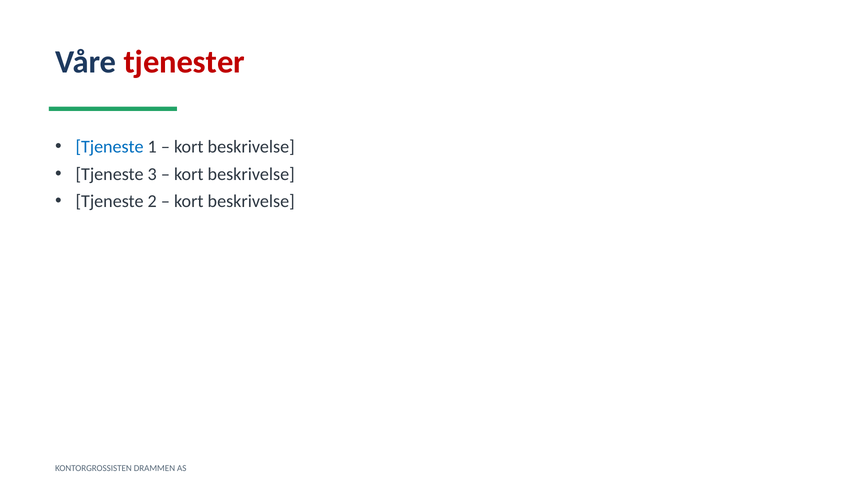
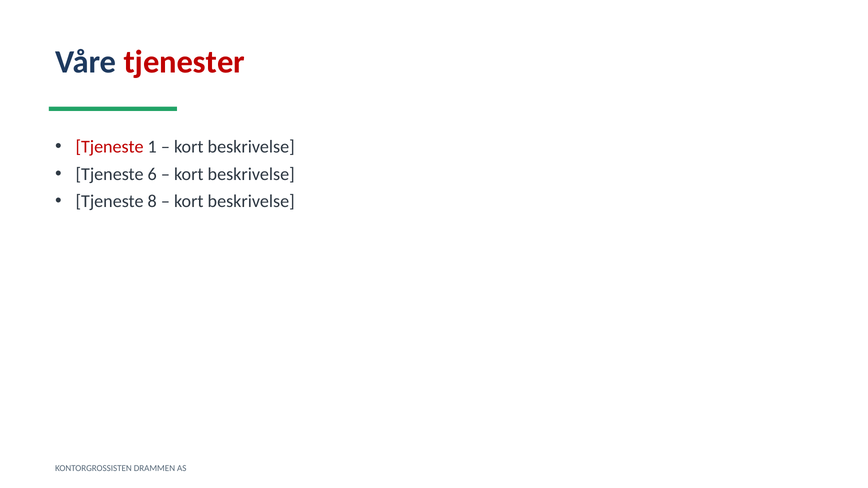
Tjeneste colour: blue -> red (110, 147)
3: 3 -> 6 (152, 174)
2: 2 -> 8 (152, 201)
